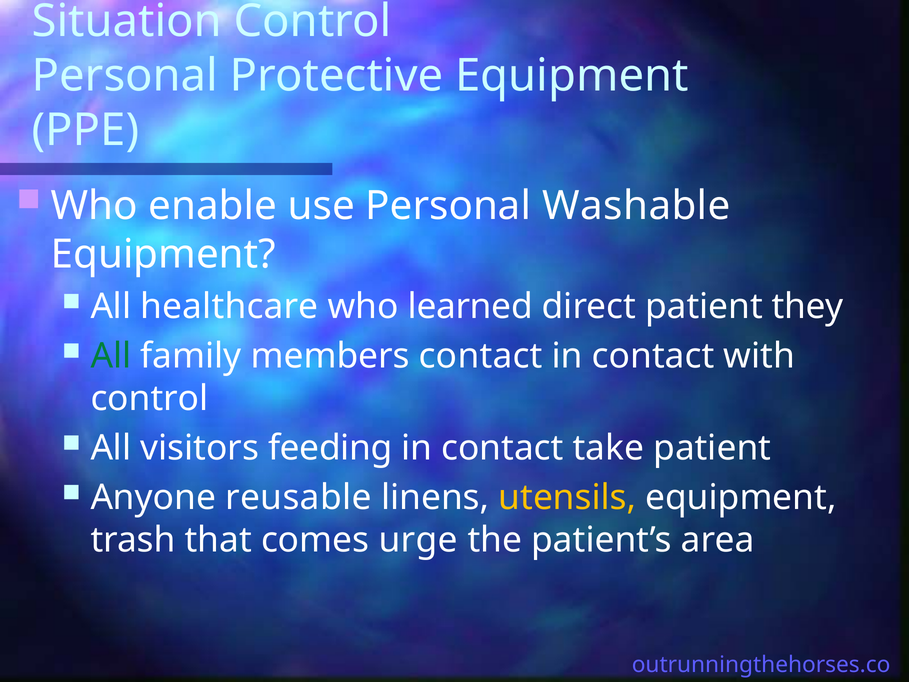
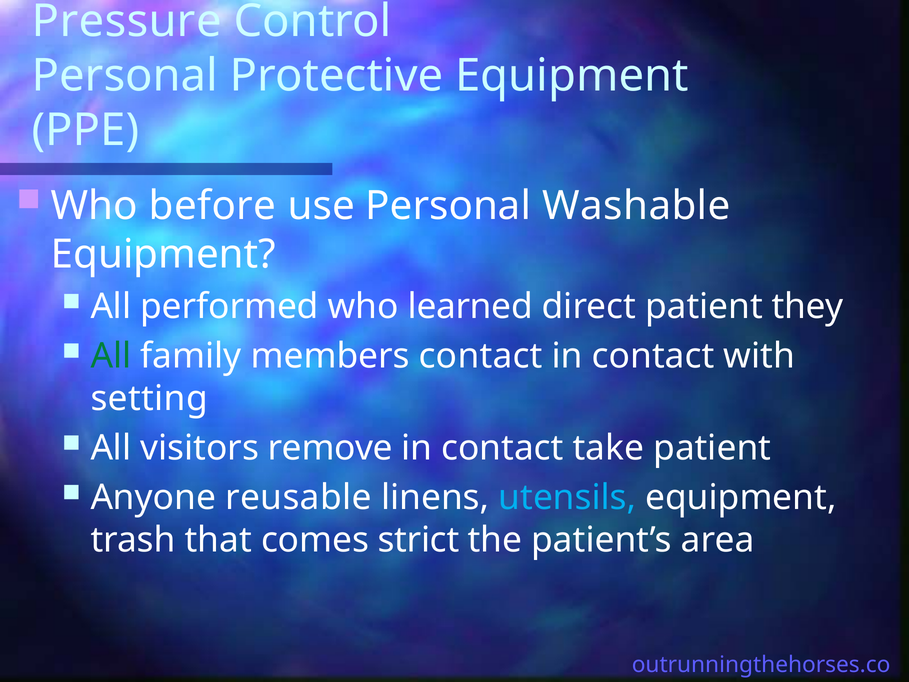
Situation: Situation -> Pressure (127, 21)
enable: enable -> before (213, 206)
healthcare: healthcare -> performed (229, 307)
control: control -> setting (149, 398)
feeding: feeding -> remove (330, 448)
utensils colour: yellow -> light blue (567, 498)
urge: urge -> strict (419, 540)
